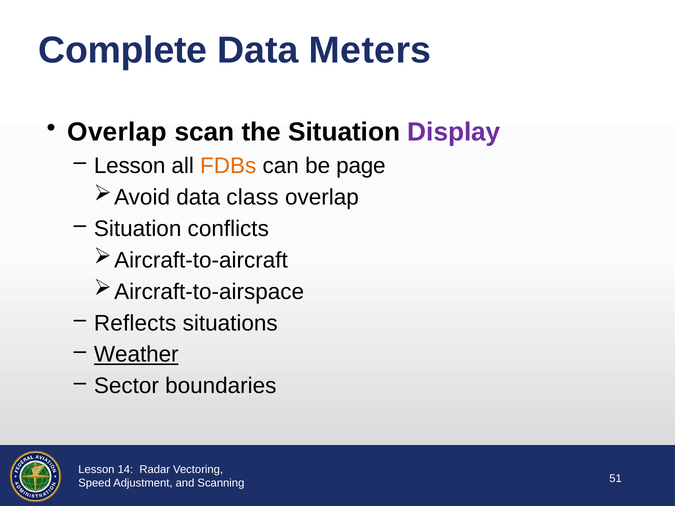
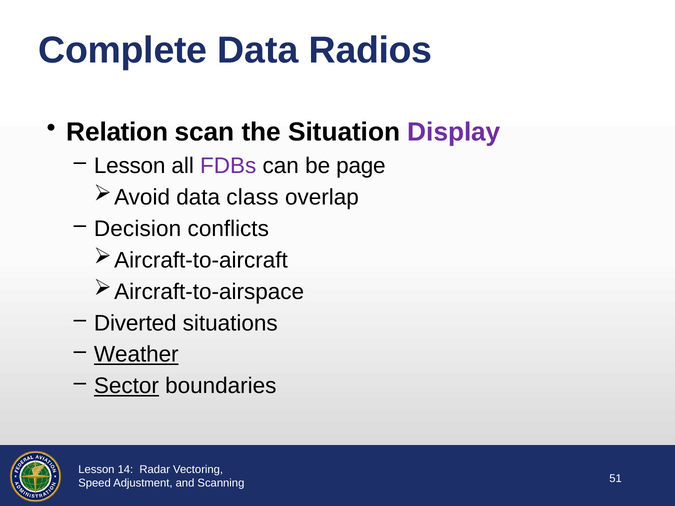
Meters: Meters -> Radios (370, 51)
Overlap: Overlap -> Relation (117, 132)
FDBs colour: orange -> purple (228, 166)
Situation: Situation -> Decision (138, 229)
Reflects: Reflects -> Diverted (135, 323)
Sector underline: none -> present (126, 386)
